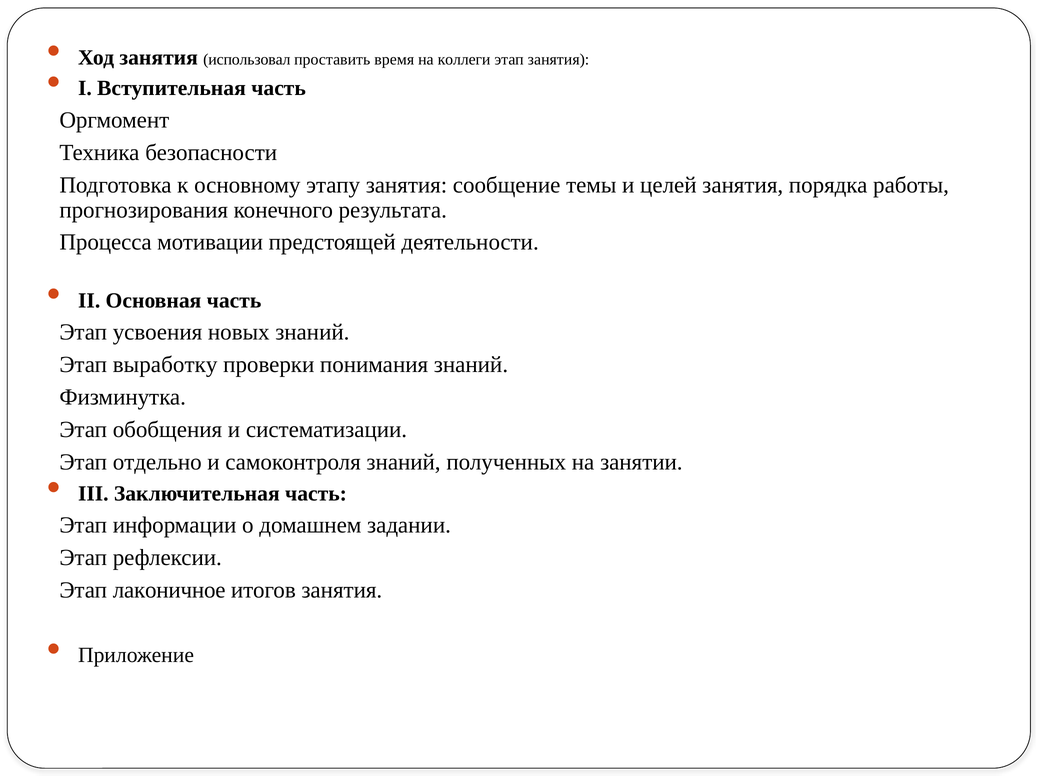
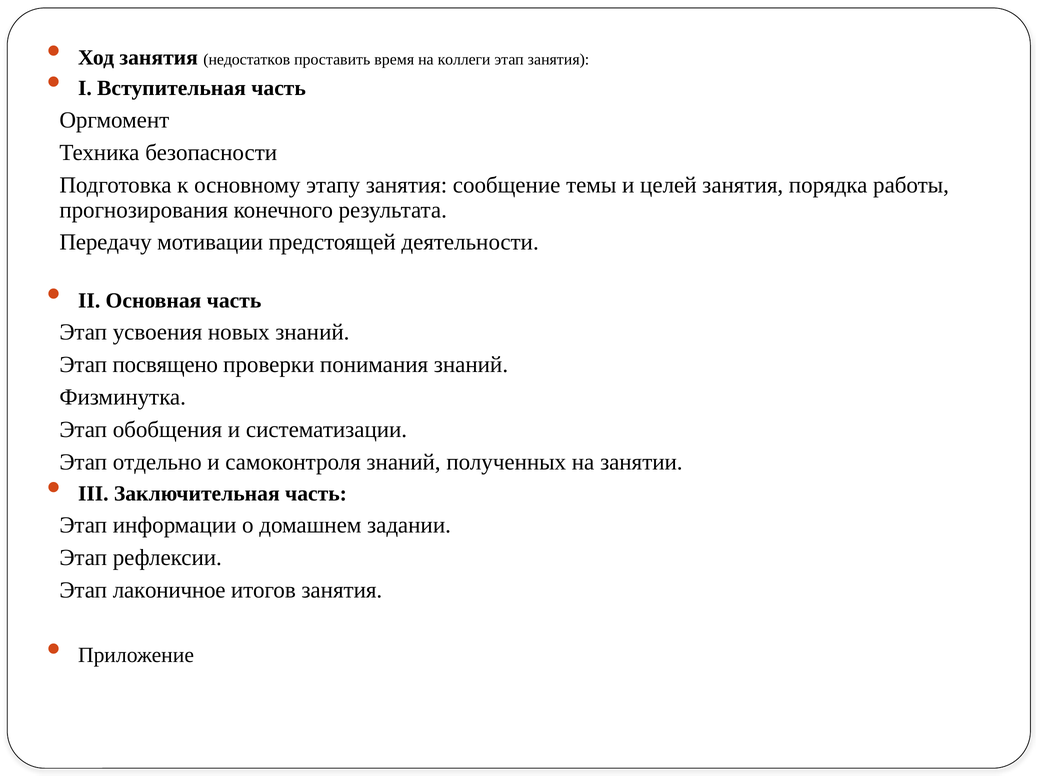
использовал: использовал -> недостатков (247, 59)
Процесса: Процесса -> Передачу (106, 242)
выработку: выработку -> посвящено (165, 364)
